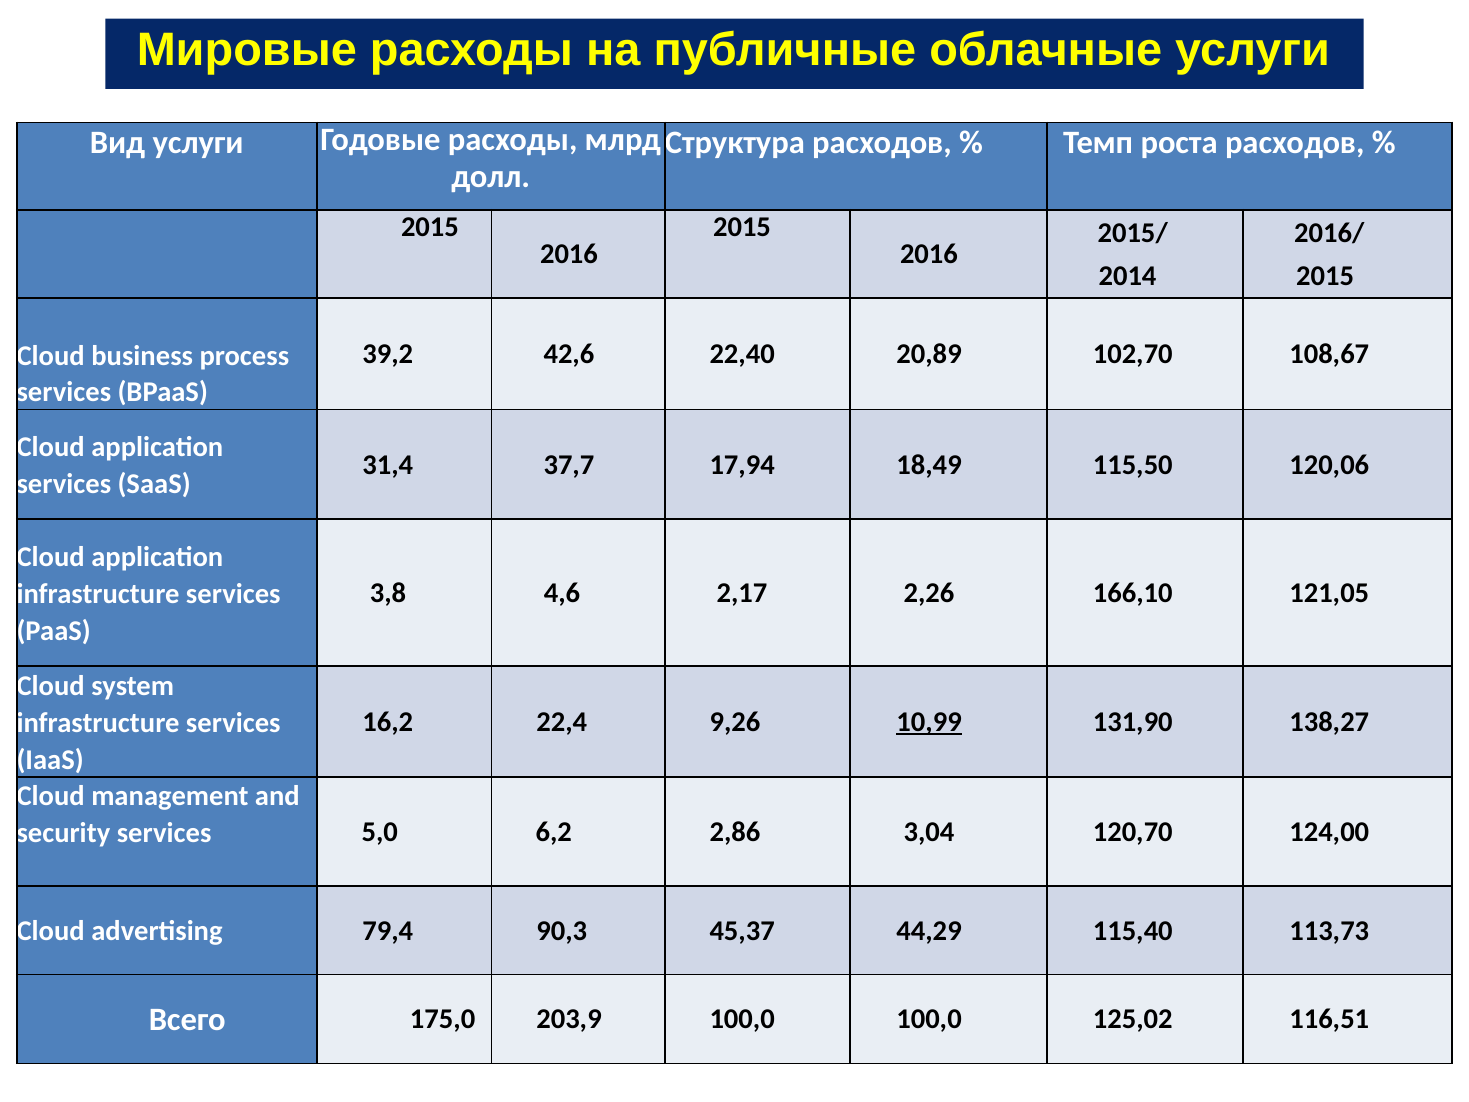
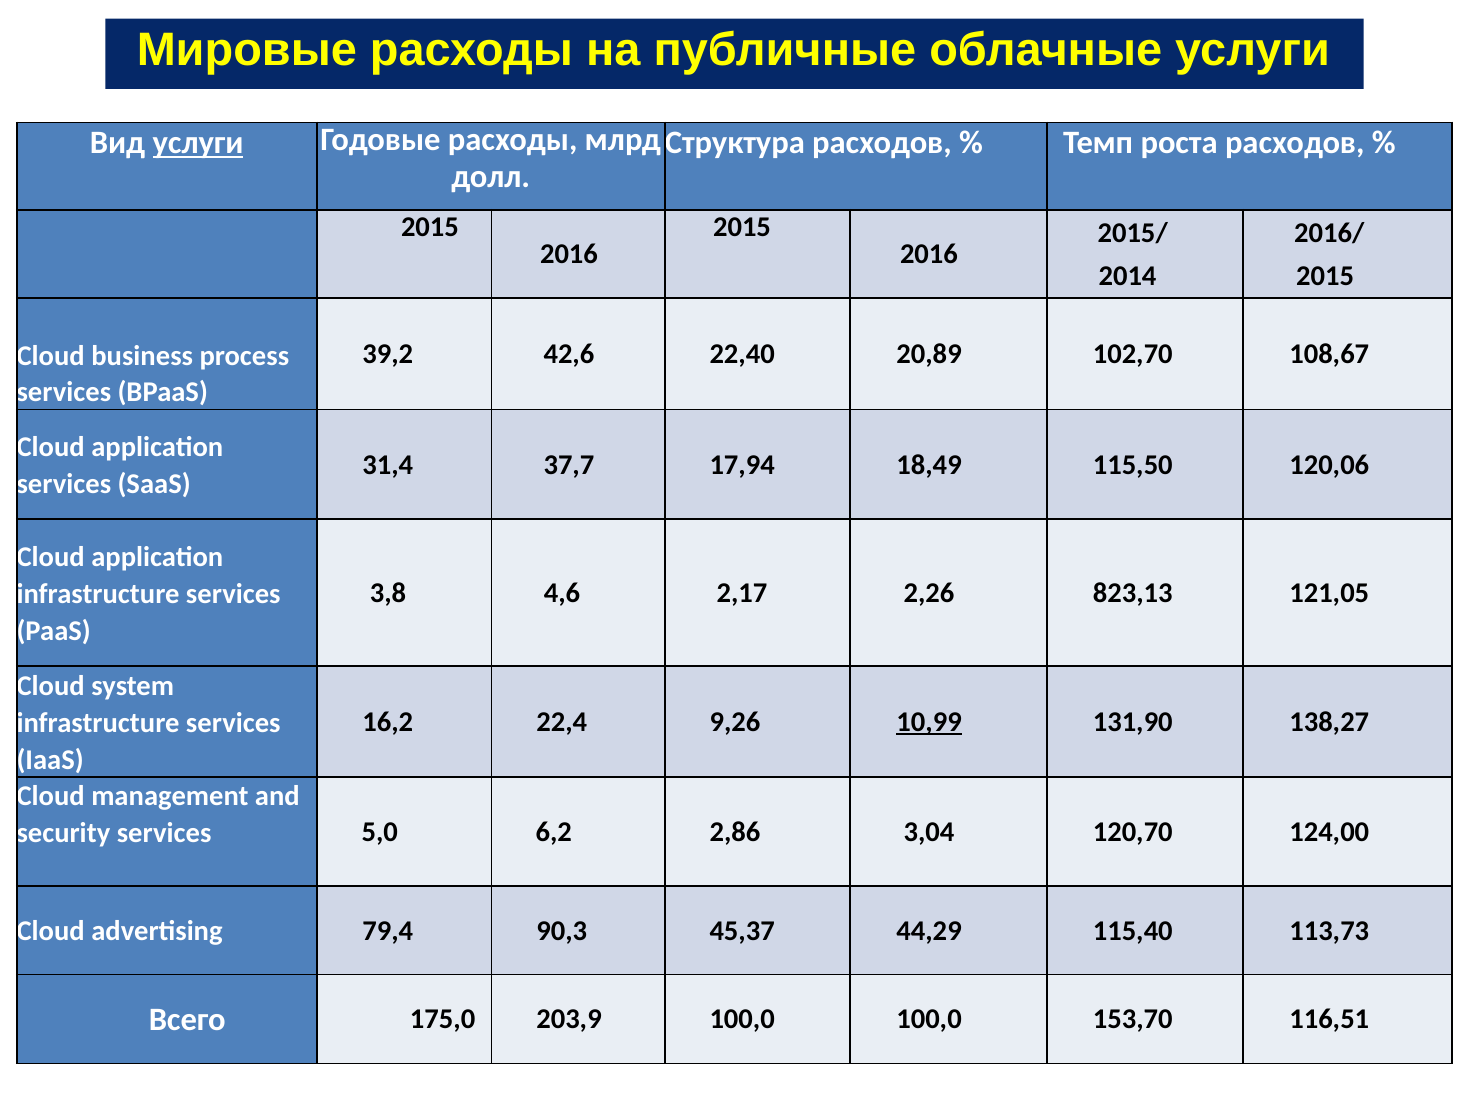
услуги underline: none -> present (198, 143)
166,10: 166,10 -> 823,13 (1133, 593)
125,02: 125,02 -> 153,70 (1133, 1019)
